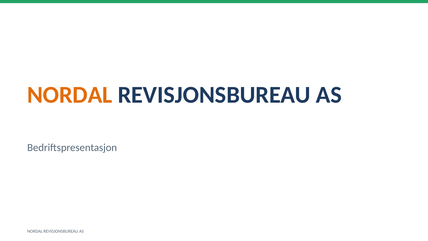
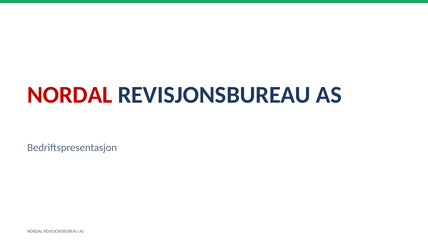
NORDAL colour: orange -> red (70, 95)
